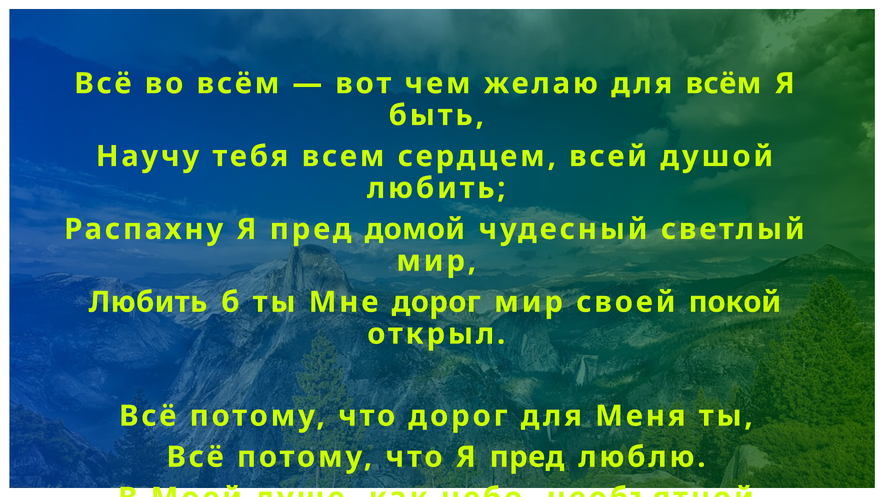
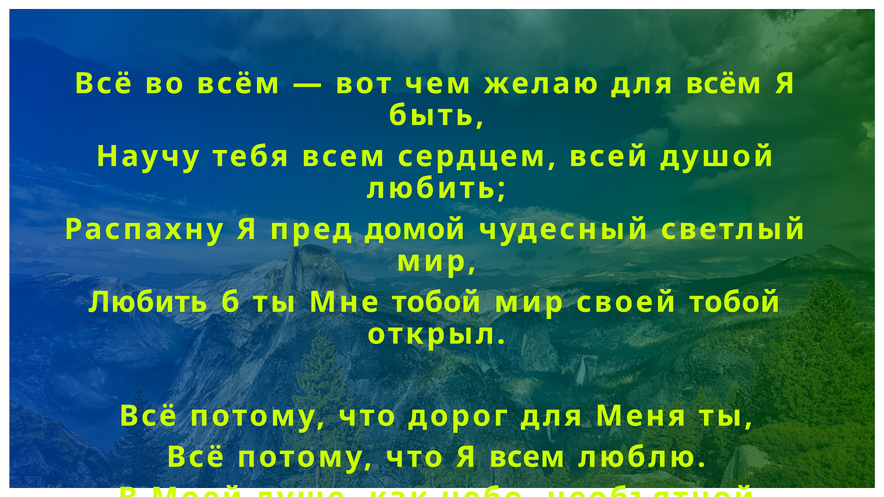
Мне дорог: дорог -> тобой (436, 302)
своей покой: покой -> тобой (735, 302)
что Я пред: пред -> всем (527, 457)
